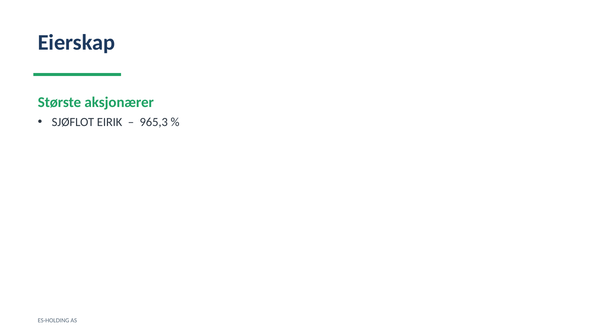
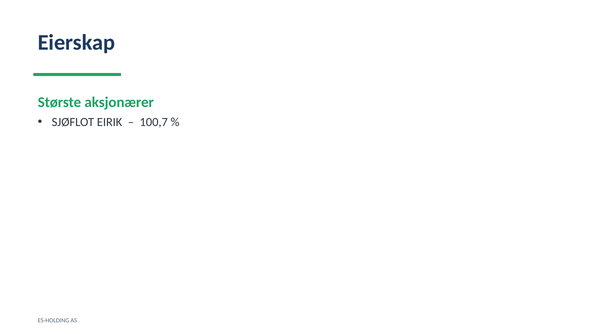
965,3: 965,3 -> 100,7 (154, 122)
